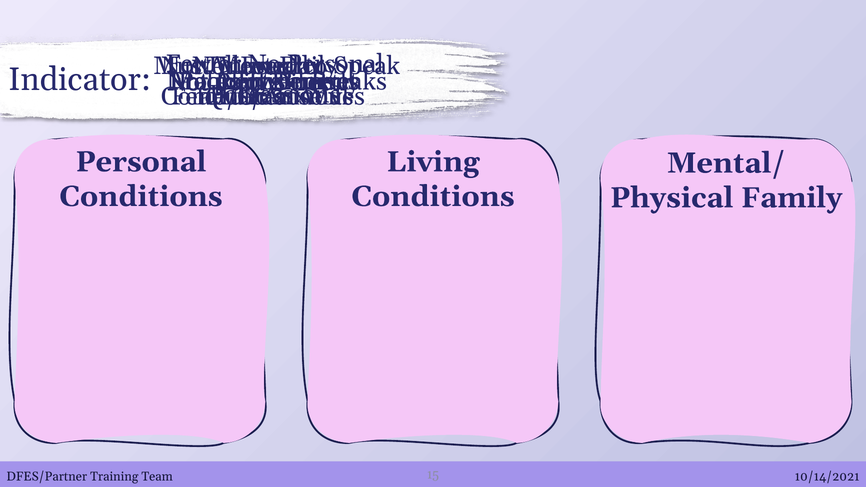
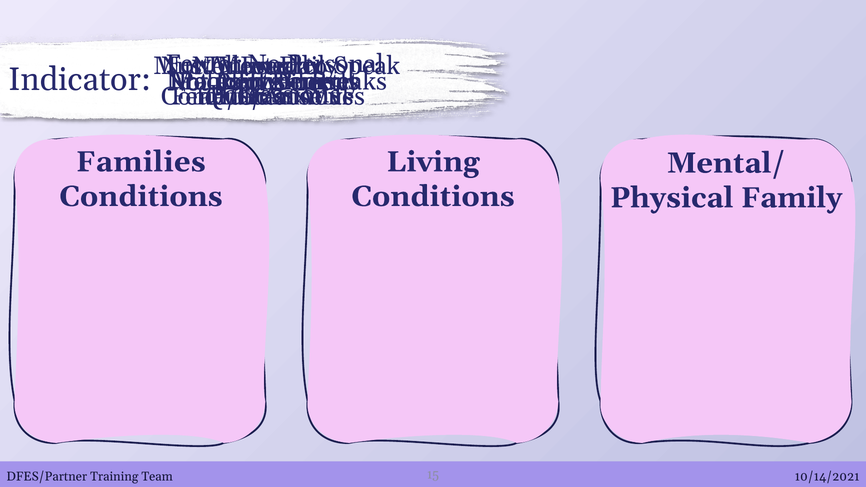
Personal: Personal -> Families (141, 162)
